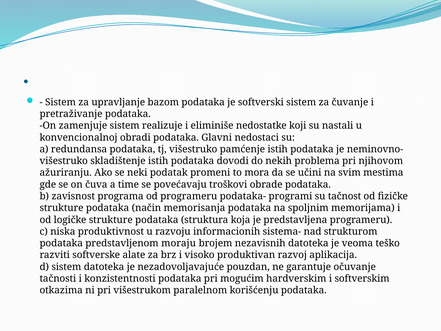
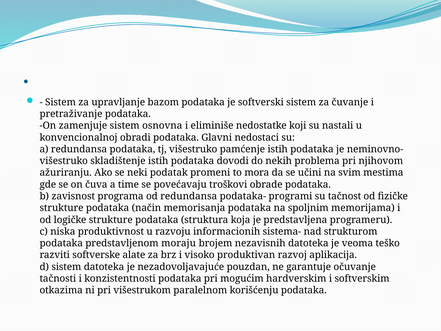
realizuje: realizuje -> osnovna (162, 126)
od programeru: programeru -> redundansa (189, 196)
